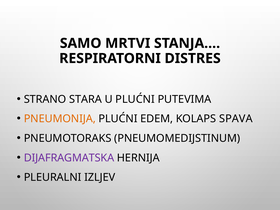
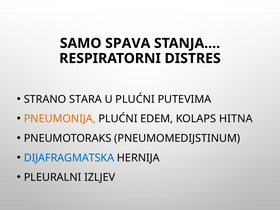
MRTVI: MRTVI -> SPAVA (128, 43)
SPAVA: SPAVA -> HITNA (236, 119)
DIJAFRAGMATSKA colour: purple -> blue (69, 158)
